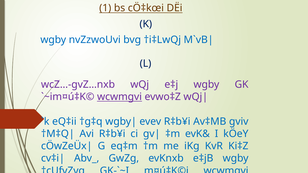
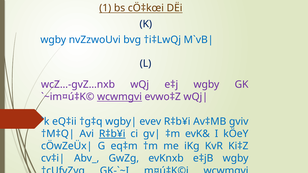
R‡b¥i underline: none -> present (112, 134)
